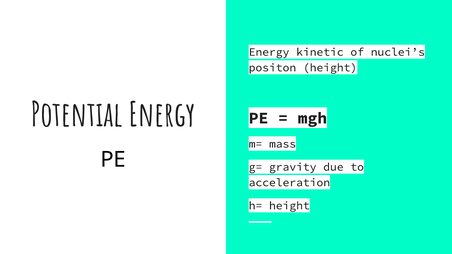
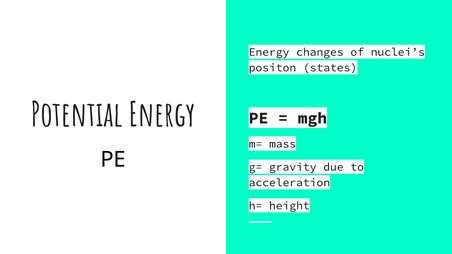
kinetic: kinetic -> changes (320, 52)
positon height: height -> states (330, 68)
